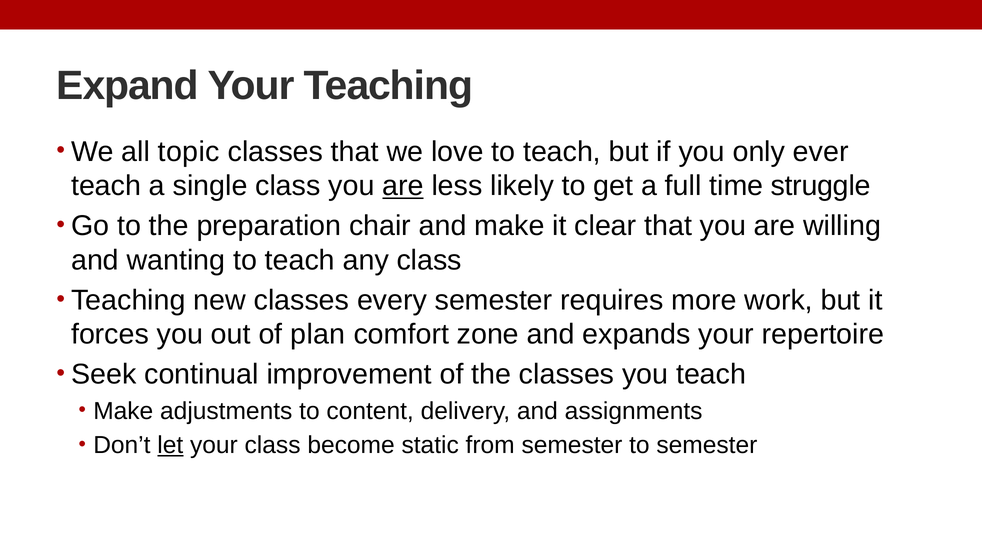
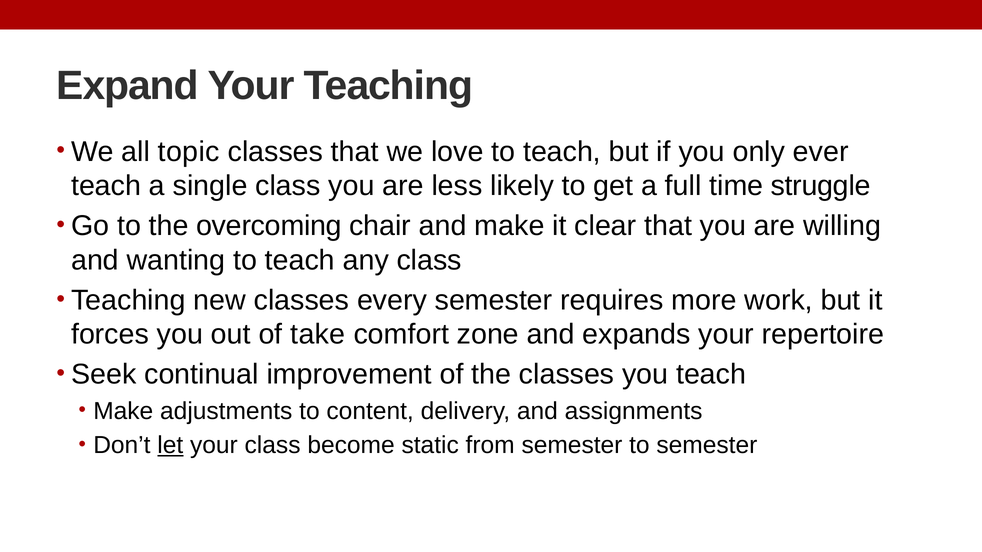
are underline: present -> none (403, 186)
preparation: preparation -> overcoming (269, 226)
plan: plan -> take (318, 335)
